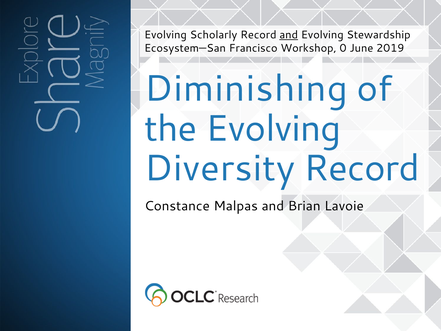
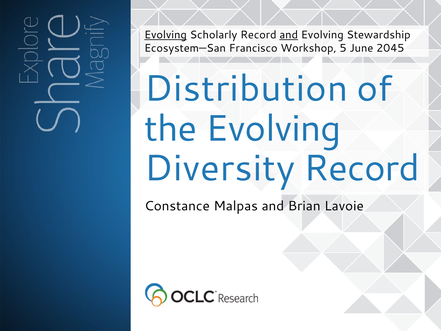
Evolving underline: none -> present (165, 35)
0: 0 -> 5 (343, 48)
2019: 2019 -> 2045 (390, 48)
Diminishing: Diminishing -> Distribution (246, 89)
